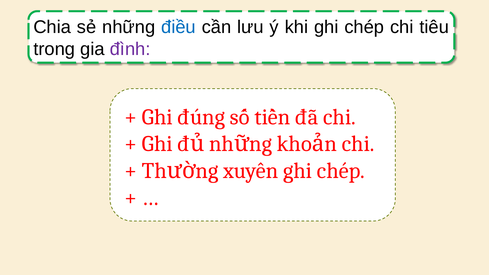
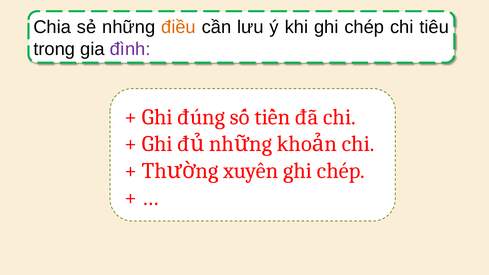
điều colour: blue -> orange (179, 27)
